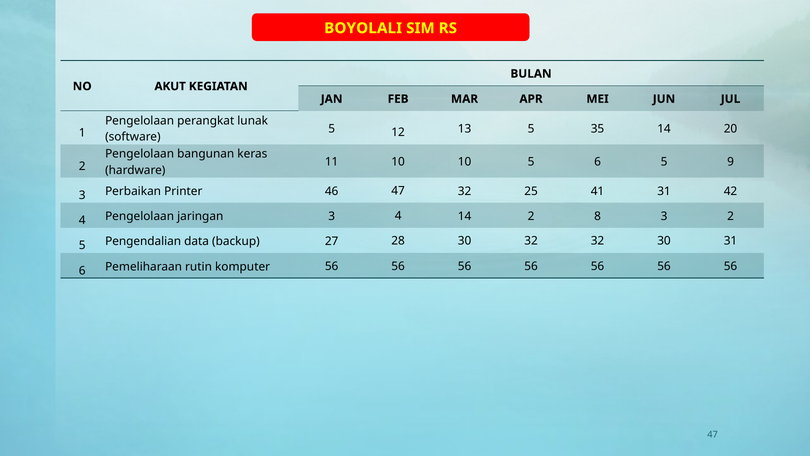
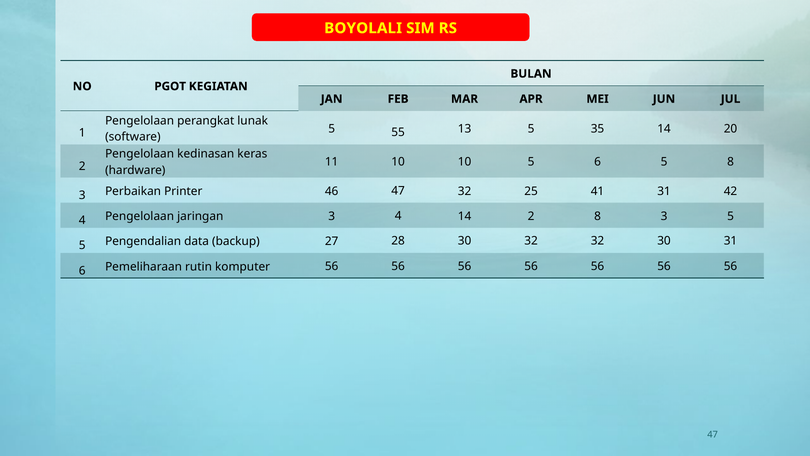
AKUT: AKUT -> PGOT (170, 86)
12: 12 -> 55 (398, 132)
bangunan: bangunan -> kedinasan (206, 154)
5 9: 9 -> 8 (731, 162)
3 2: 2 -> 5 (731, 216)
